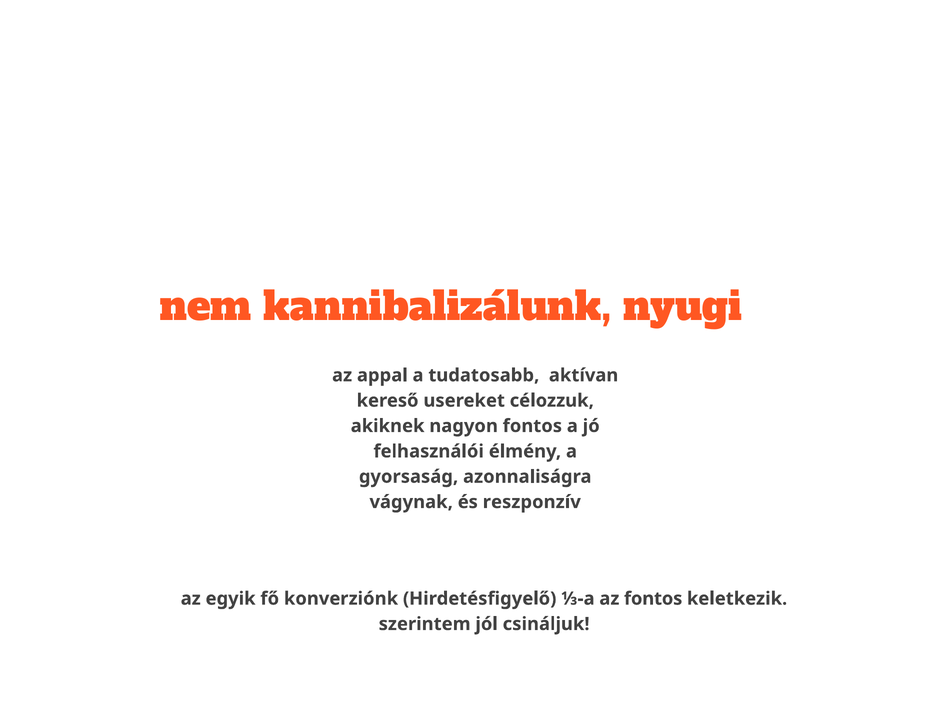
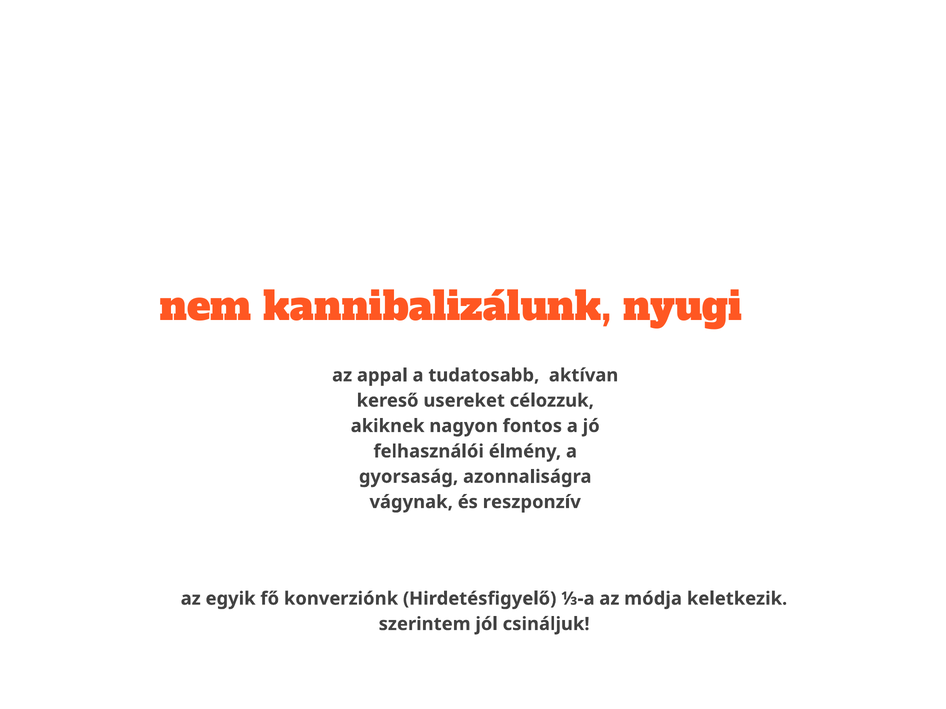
az fontos: fontos -> módja (653, 599)
